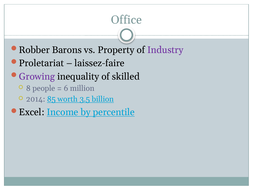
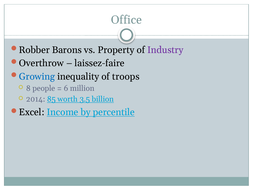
Proletariat: Proletariat -> Overthrow (41, 63)
Growing colour: purple -> blue (37, 76)
skilled: skilled -> troops (126, 76)
